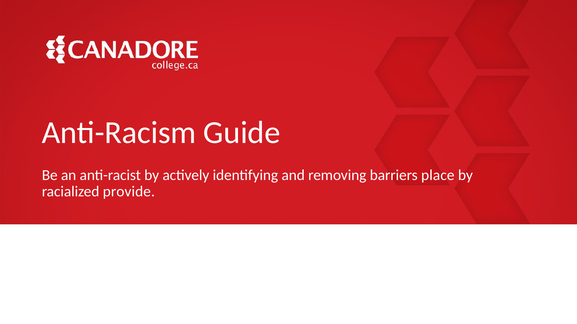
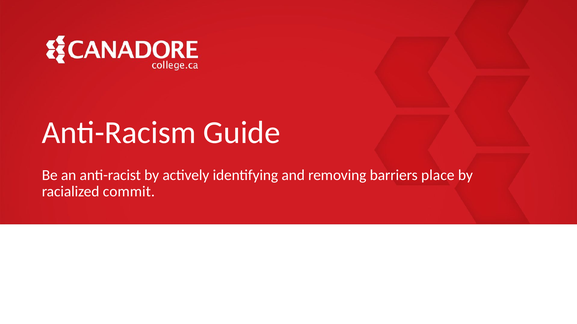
provide: provide -> commit (129, 192)
